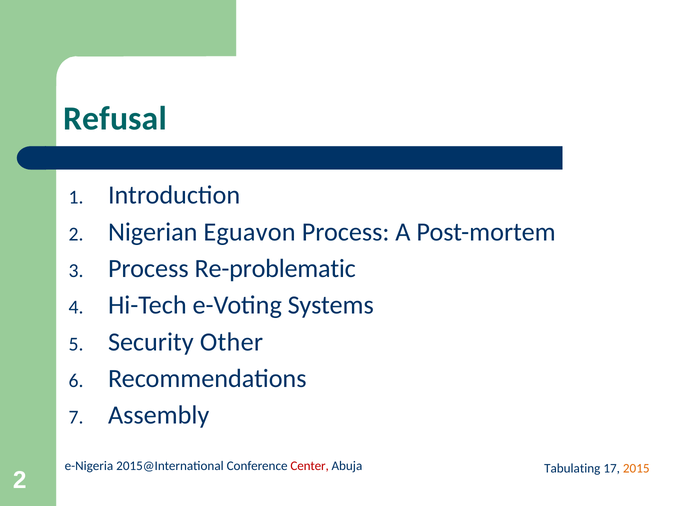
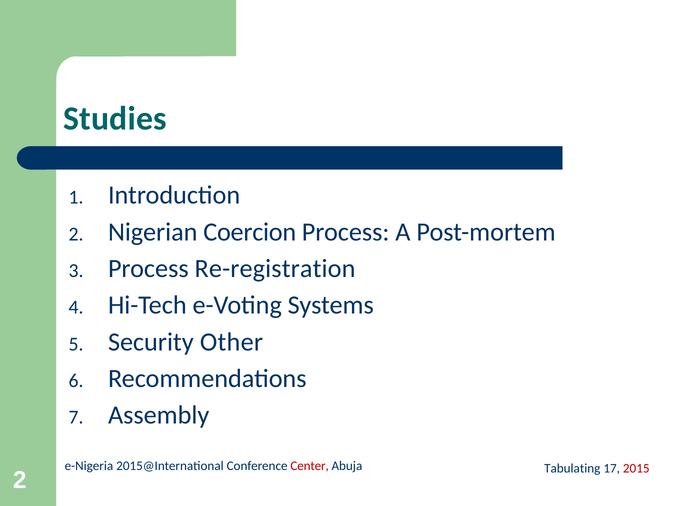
Refusal: Refusal -> Studies (115, 119)
Eguavon: Eguavon -> Coercion (250, 232)
Re-problematic: Re-problematic -> Re-registration (275, 269)
2015 colour: orange -> red (636, 469)
